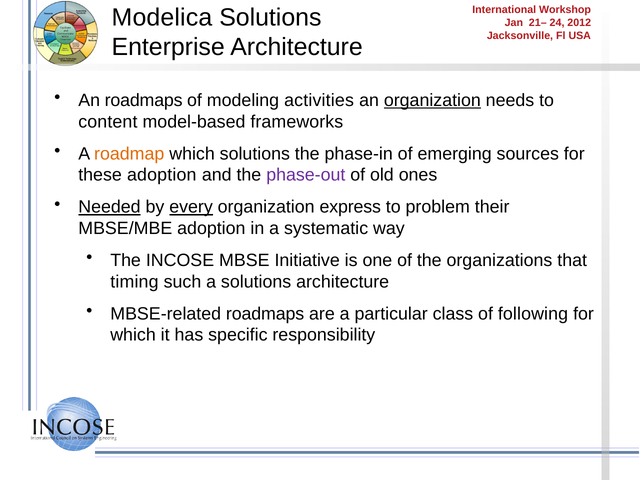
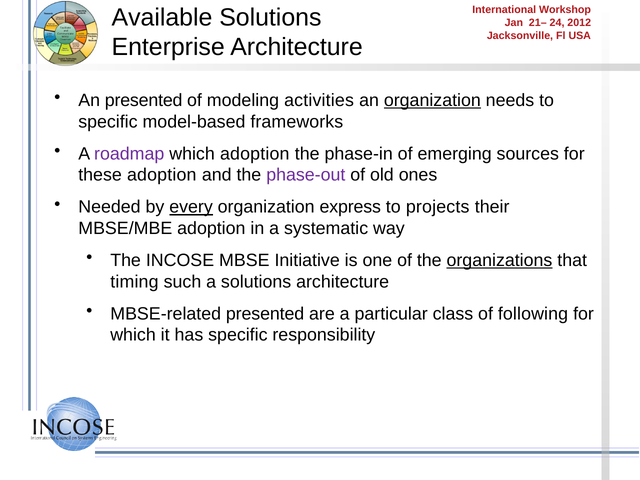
Modelica: Modelica -> Available (162, 17)
An roadmaps: roadmaps -> presented (144, 100)
content: content -> specific (108, 122)
roadmap colour: orange -> purple (129, 154)
which solutions: solutions -> adoption (255, 154)
Needed underline: present -> none (109, 207)
problem: problem -> projects (438, 207)
organizations underline: none -> present (499, 260)
MBSE-related roadmaps: roadmaps -> presented (265, 314)
